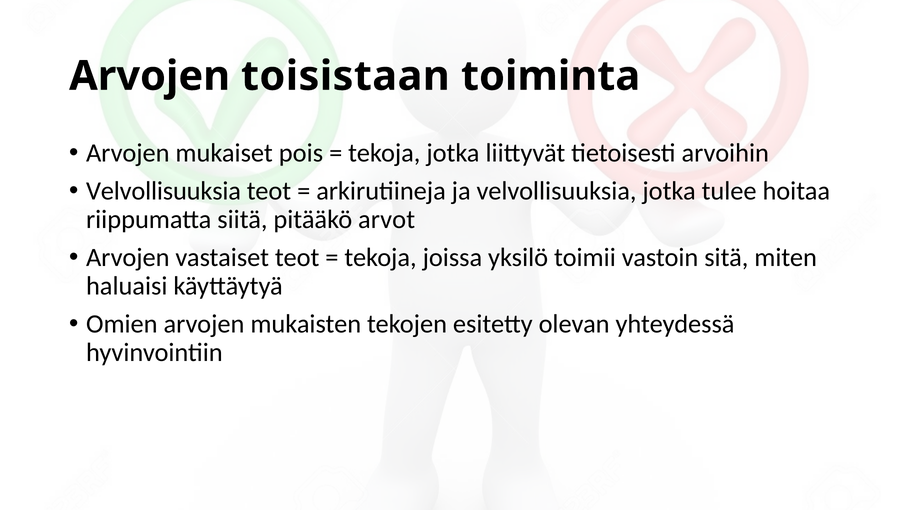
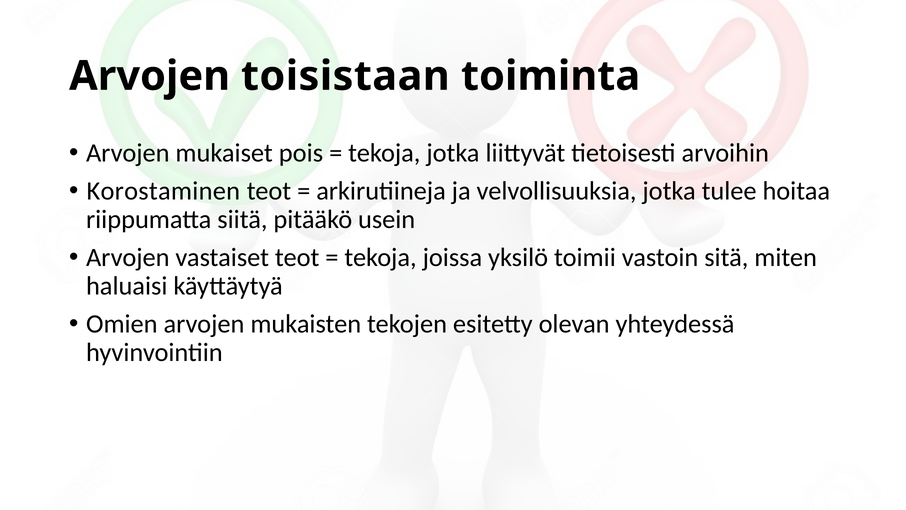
Velvollisuuksia: Velvollisuuksia -> Korostaminen (163, 191)
arvot: arvot -> usein (387, 220)
